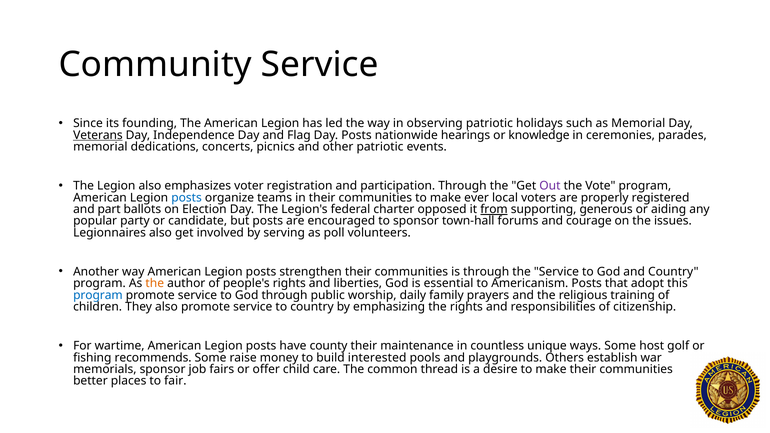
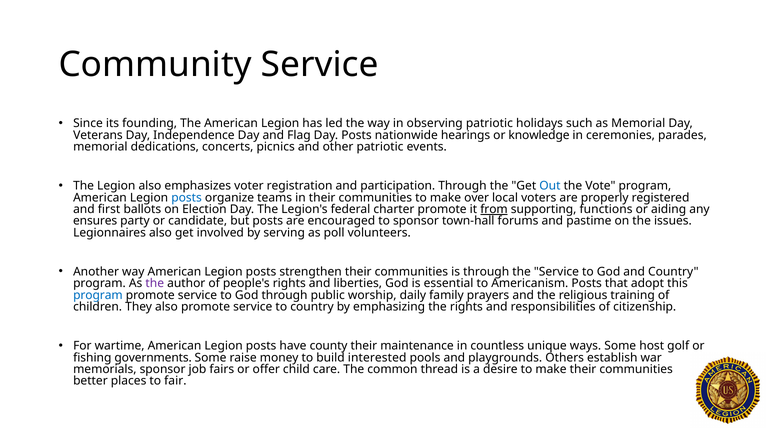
Veterans underline: present -> none (98, 135)
Out colour: purple -> blue (550, 186)
ever: ever -> over (477, 198)
part: part -> first (109, 209)
charter opposed: opposed -> promote (442, 209)
generous: generous -> functions (606, 209)
popular: popular -> ensures (95, 221)
courage: courage -> pastime (589, 221)
the colour: orange -> purple (155, 284)
recommends: recommends -> governments (153, 358)
